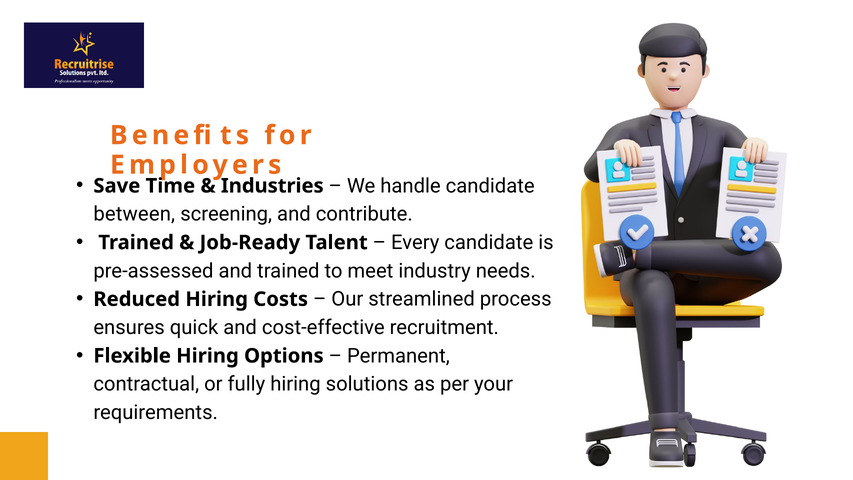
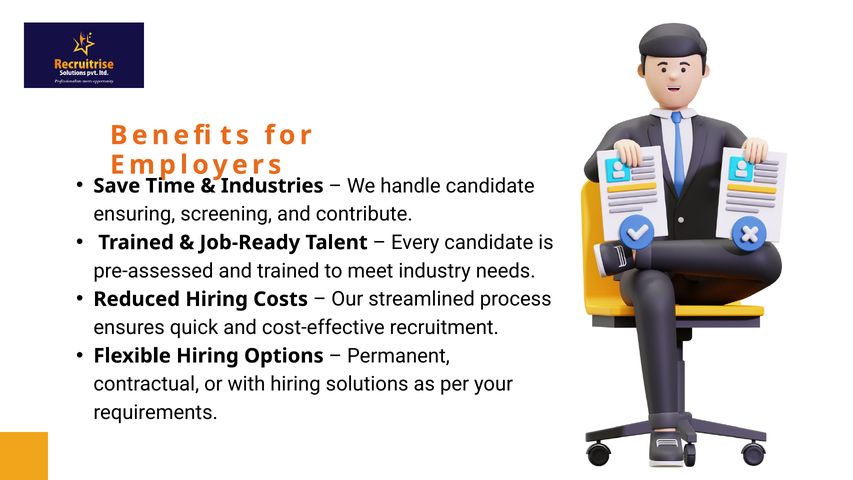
between: between -> ensuring (134, 214)
fully: fully -> with (246, 384)
